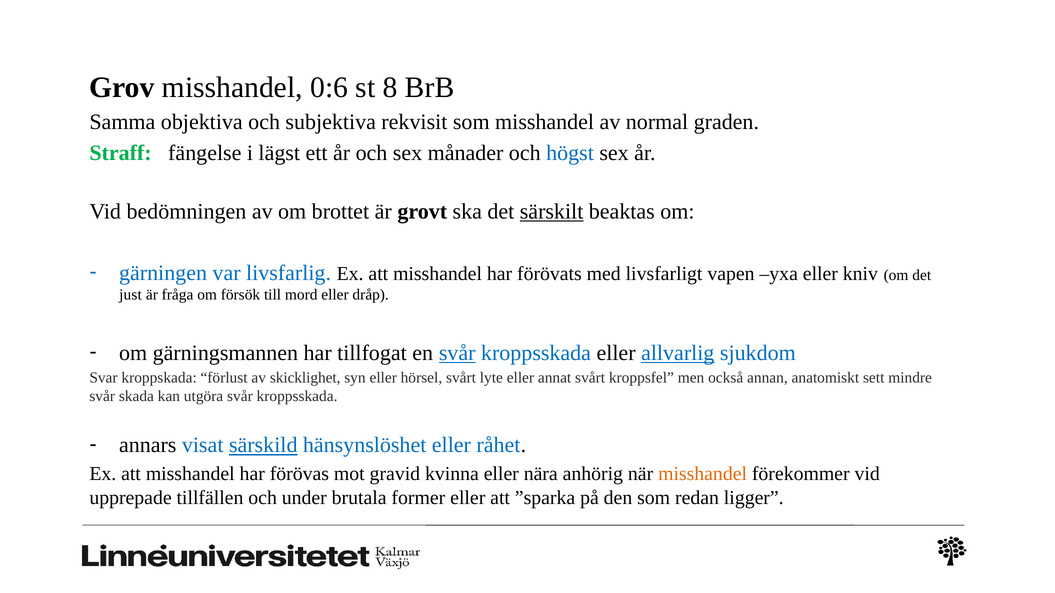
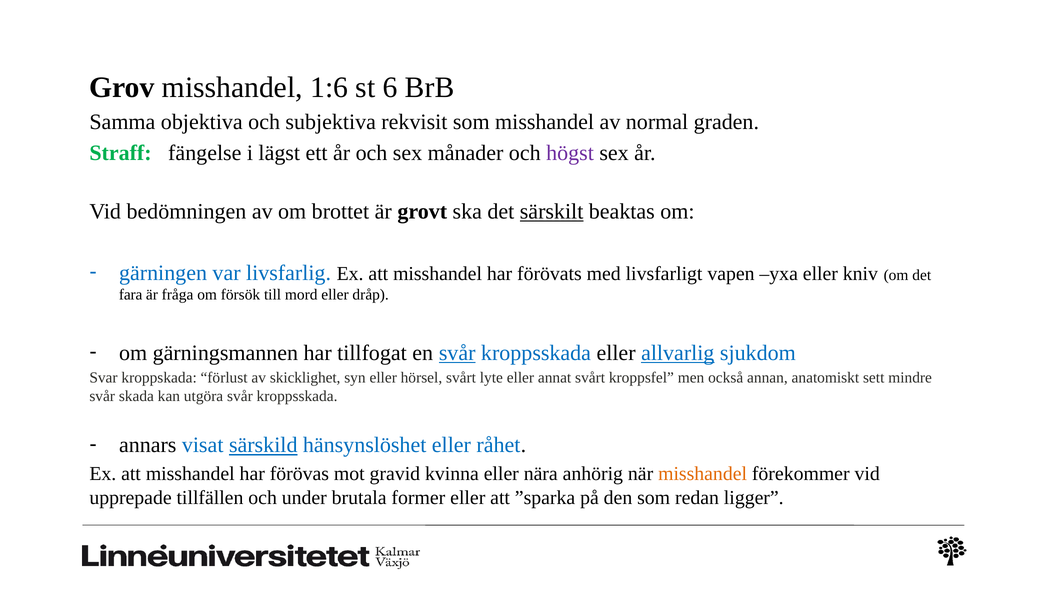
0:6: 0:6 -> 1:6 (329, 88)
8: 8 -> 6 (390, 88)
högst colour: blue -> purple (570, 153)
just: just -> fara (131, 295)
